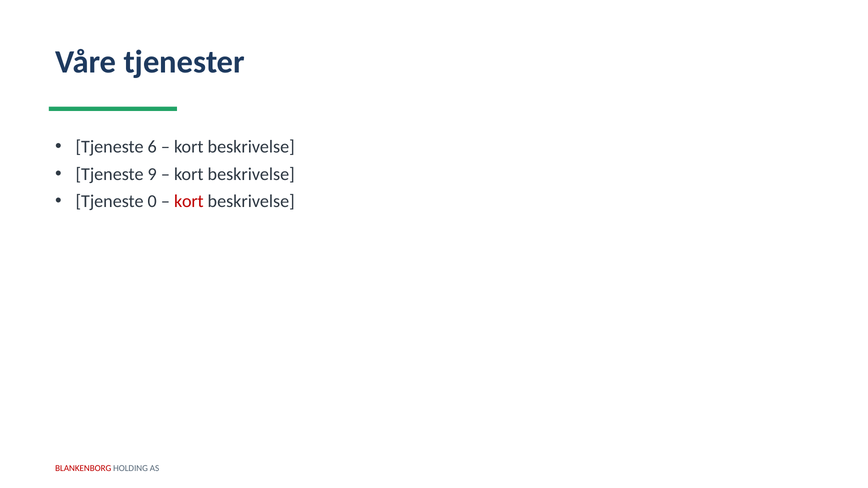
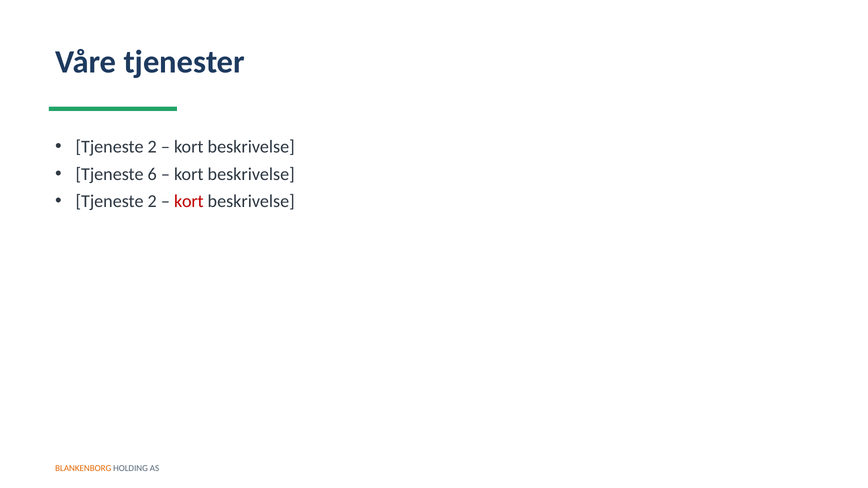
6: 6 -> 2 (152, 147)
9: 9 -> 6 (152, 174)
0: 0 -> 2 (152, 201)
BLANKENBORG colour: red -> orange (83, 468)
